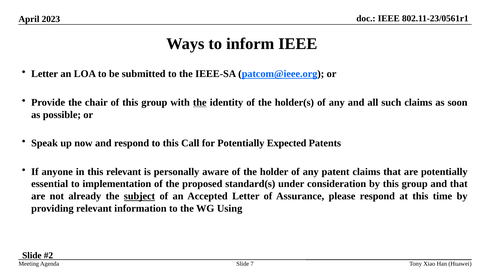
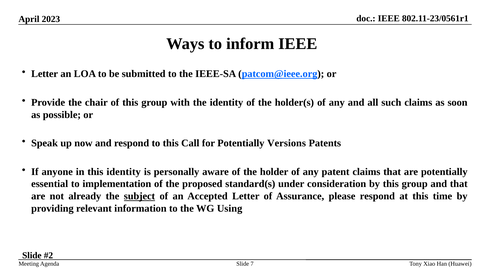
the underline: present -> none (200, 103)
Expected: Expected -> Versions (287, 144)
this relevant: relevant -> identity (124, 172)
